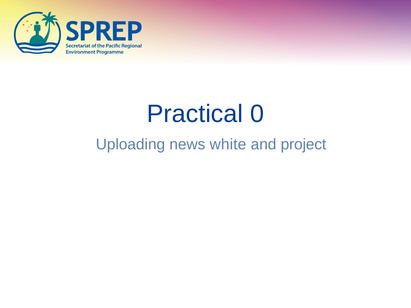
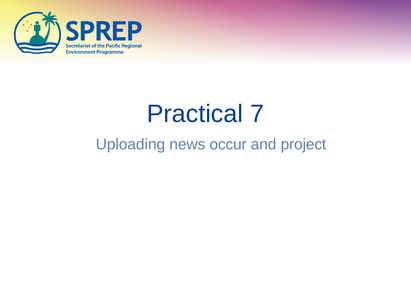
0: 0 -> 7 (257, 114)
white: white -> occur (228, 145)
